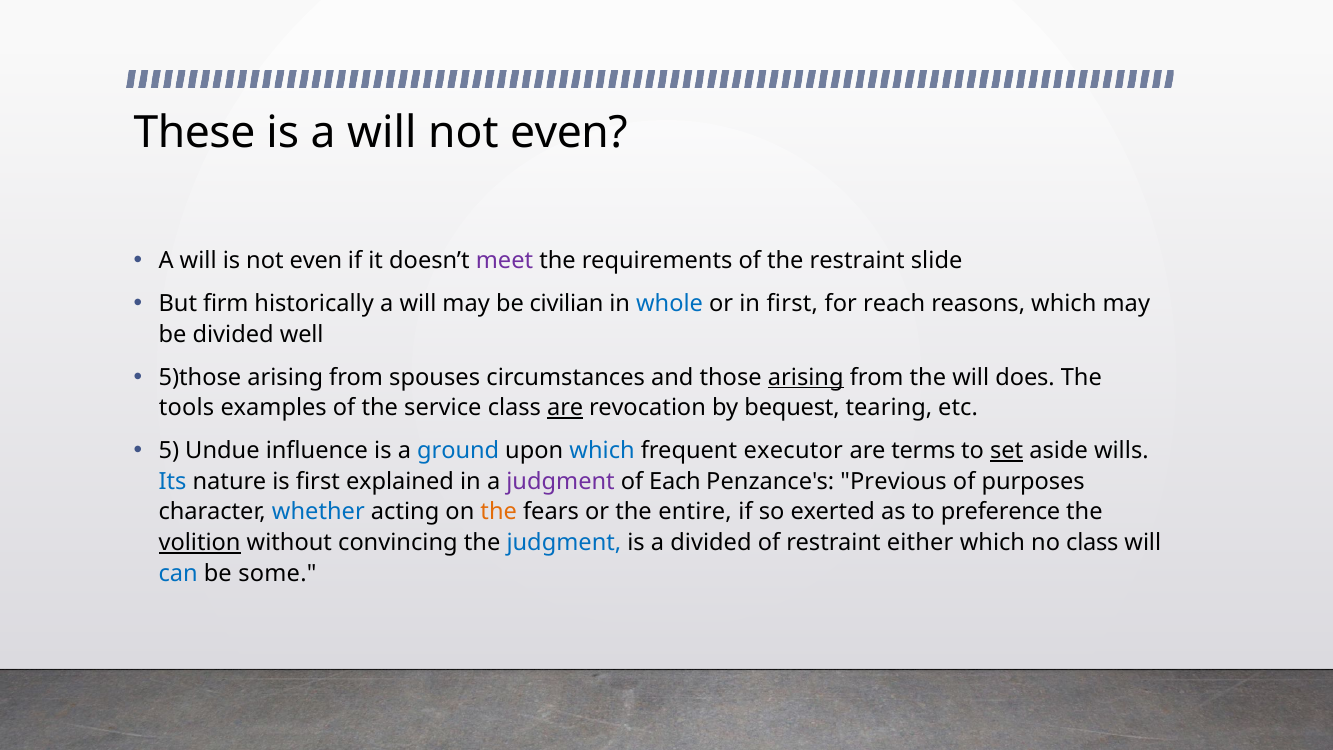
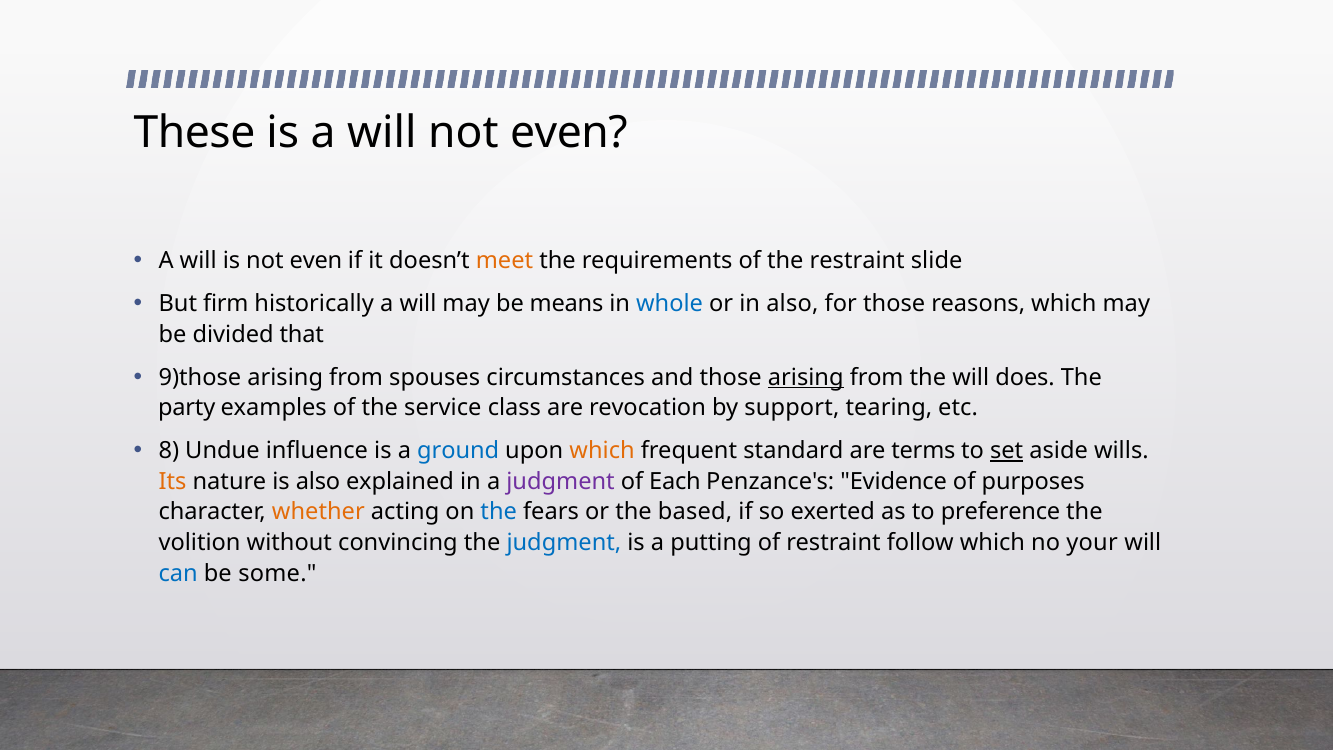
meet colour: purple -> orange (504, 261)
civilian: civilian -> means (567, 304)
in first: first -> also (792, 304)
for reach: reach -> those (894, 304)
well: well -> that (302, 334)
5)those: 5)those -> 9)those (200, 377)
tools: tools -> party (187, 408)
are underline: present -> none (565, 408)
bequest: bequest -> support (792, 408)
5: 5 -> 8 (169, 451)
which colour: blue -> orange (602, 451)
executor: executor -> standard (793, 451)
Its colour: blue -> orange (172, 481)
is first: first -> also (318, 481)
Previous: Previous -> Evidence (894, 481)
whether colour: blue -> orange (318, 512)
the colour: orange -> blue (499, 512)
entire: entire -> based (695, 512)
volition underline: present -> none (200, 543)
a divided: divided -> putting (711, 543)
either: either -> follow (920, 543)
no class: class -> your (1092, 543)
